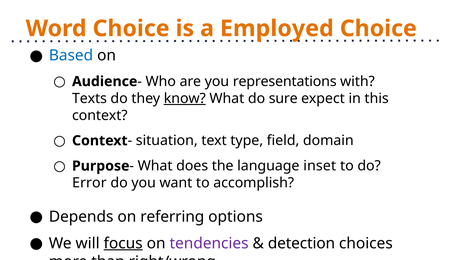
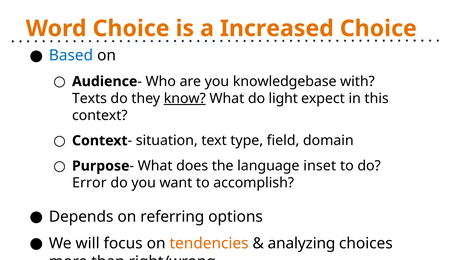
Employed: Employed -> Increased (277, 29)
representations: representations -> knowledgebase (285, 82)
sure: sure -> light (283, 99)
focus underline: present -> none (123, 244)
tendencies colour: purple -> orange (209, 244)
detection: detection -> analyzing (302, 244)
